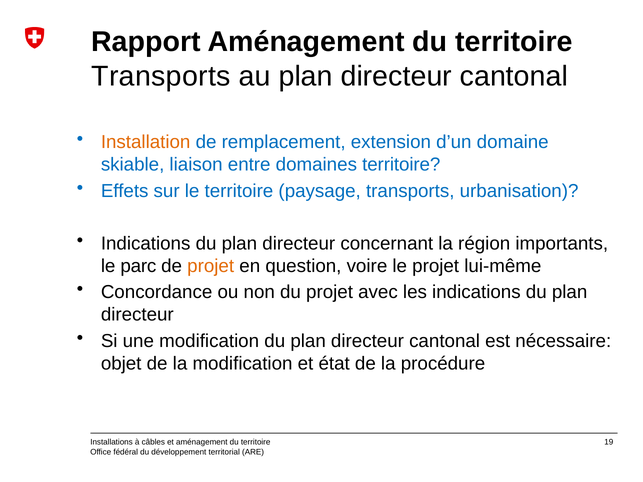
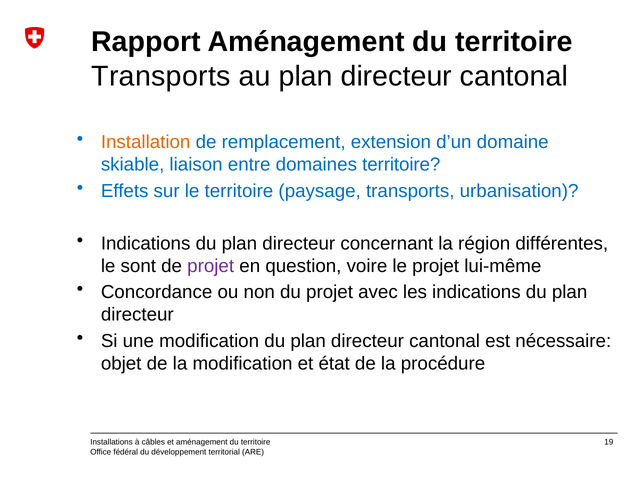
importants: importants -> différentes (562, 244)
parc: parc -> sont (138, 266)
projet colour: orange -> purple (211, 266)
